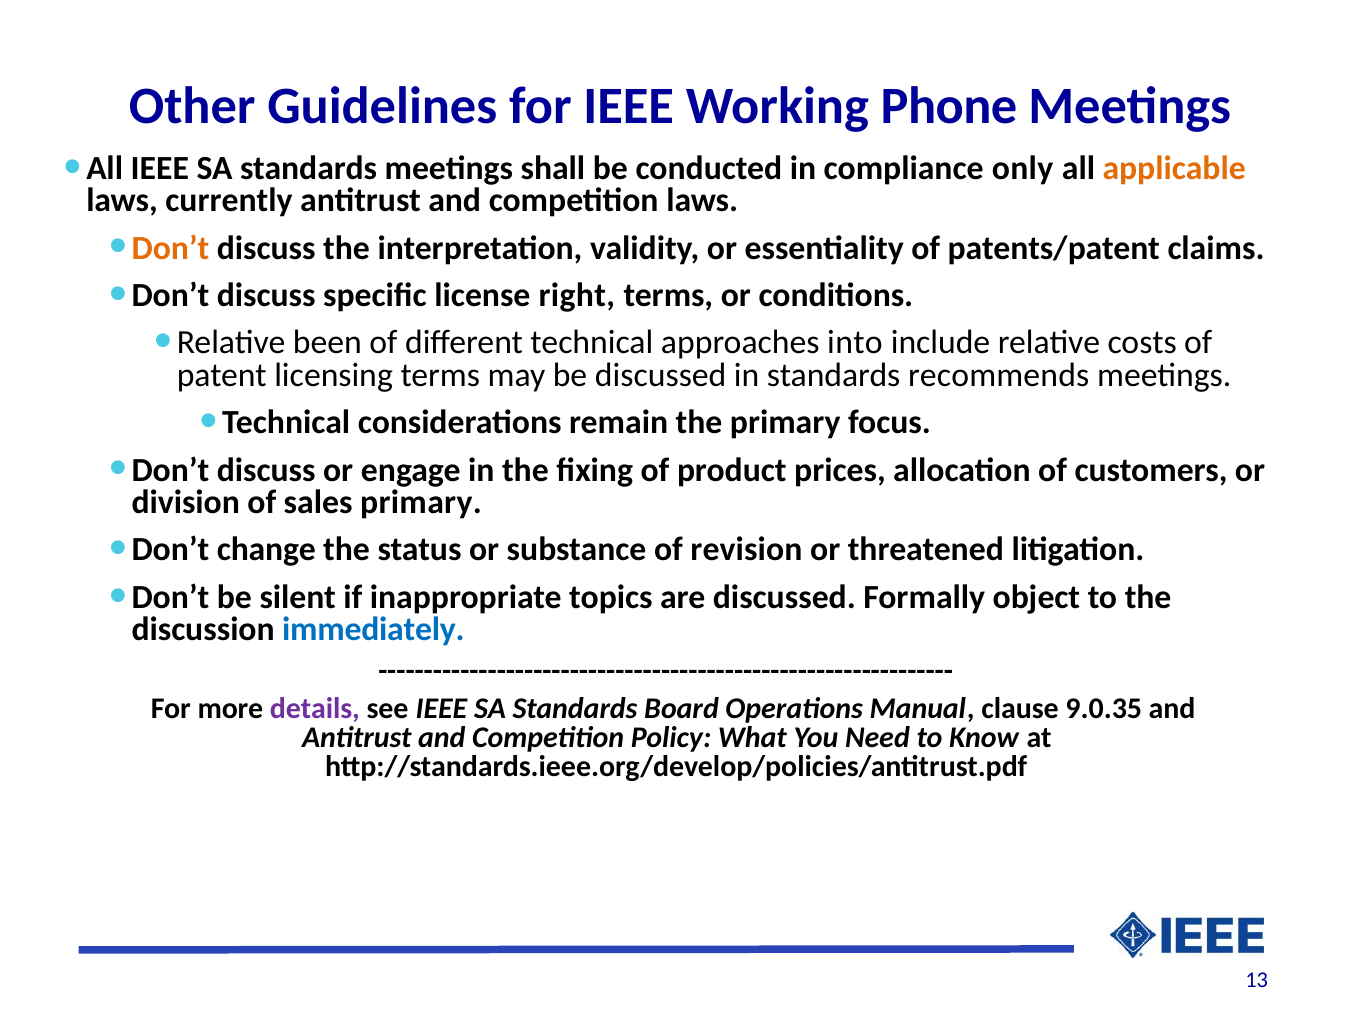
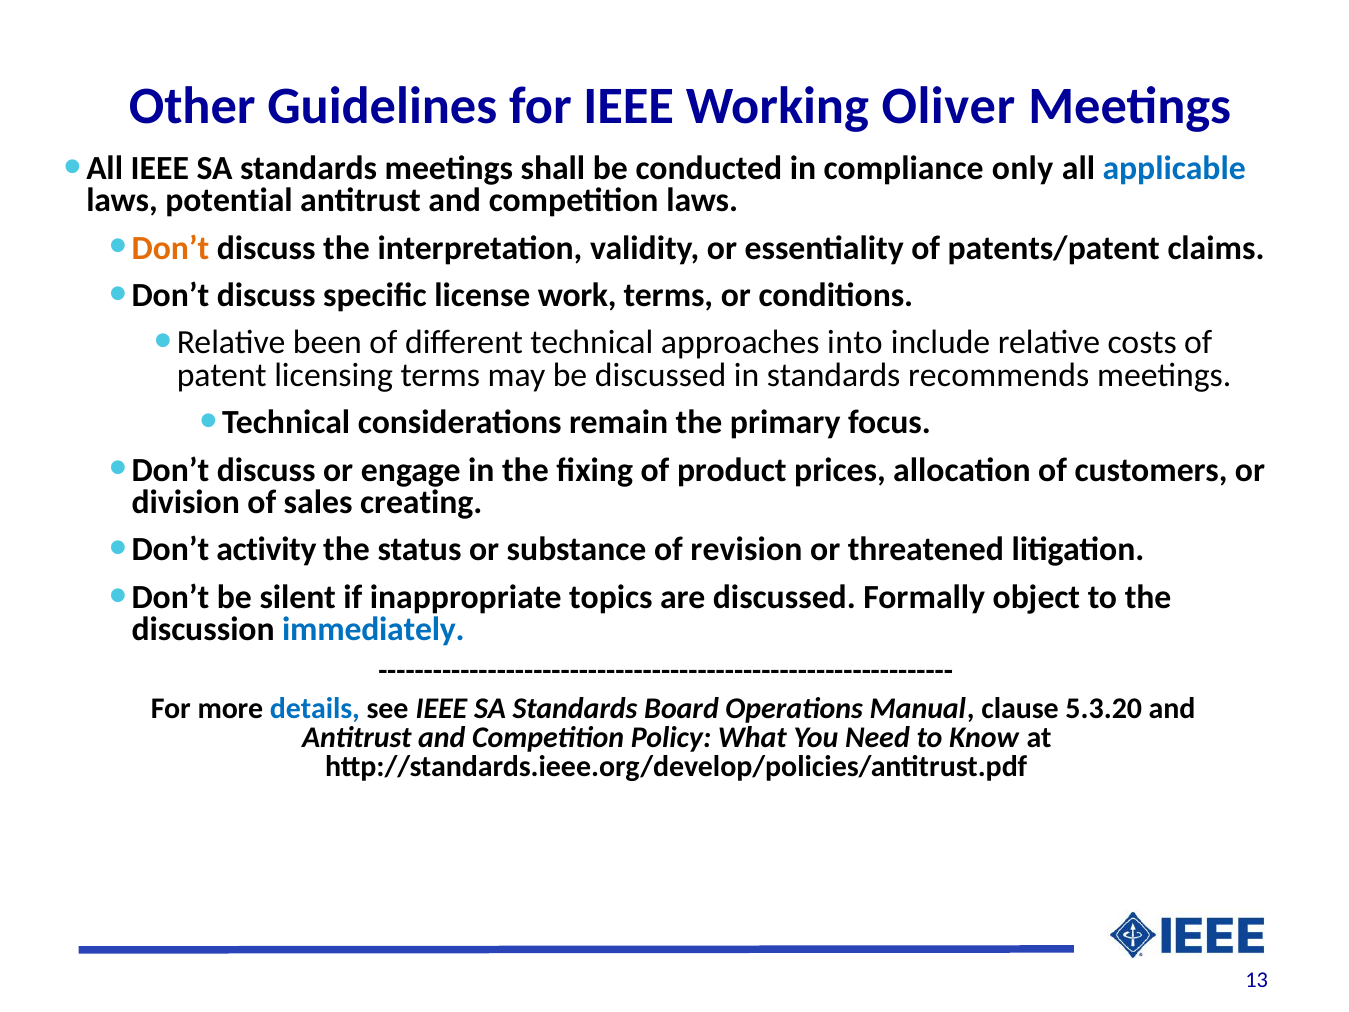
Phone: Phone -> Oliver (948, 106)
applicable colour: orange -> blue (1174, 168)
currently: currently -> potential (229, 201)
right: right -> work (577, 295)
sales primary: primary -> creating (421, 502)
change: change -> activity (266, 550)
details colour: purple -> blue (315, 709)
9.0.35: 9.0.35 -> 5.3.20 (1104, 709)
